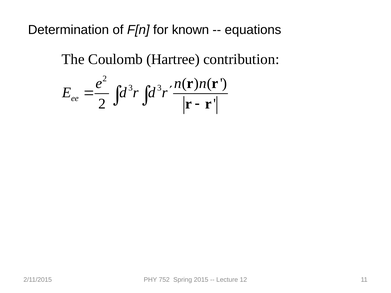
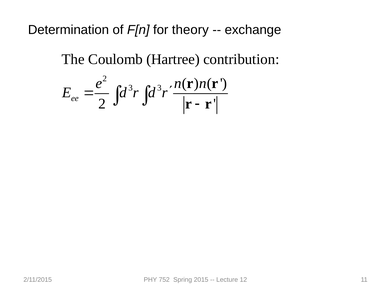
known: known -> theory (190, 30)
equations: equations -> exchange (253, 30)
